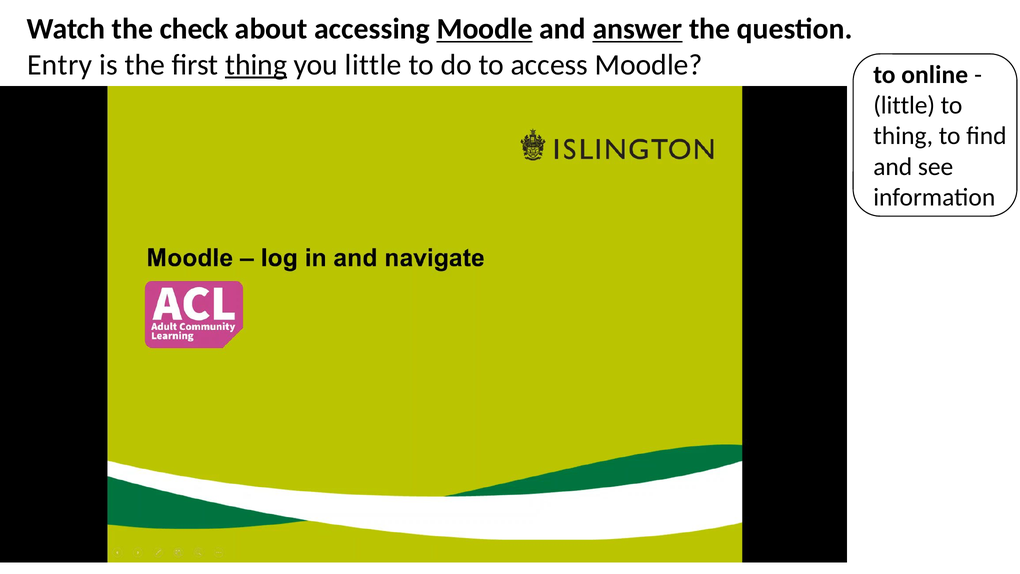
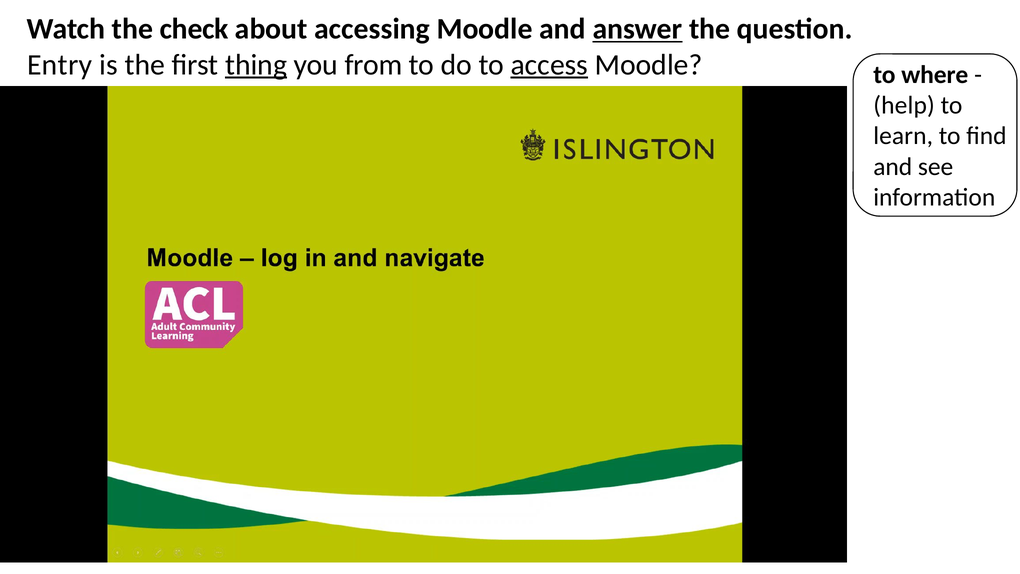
Moodle underline: present -> none (485, 29)
you little: little -> from (374, 65)
access underline: none -> present (549, 65)
online: online -> where (935, 75)
little: little -> help (904, 105)
thing: thing -> learn (903, 136)
